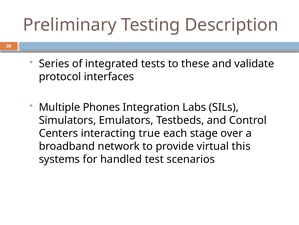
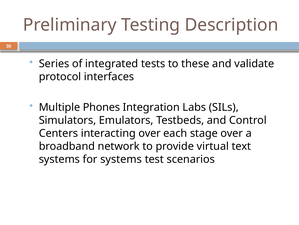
interacting true: true -> over (150, 133)
this: this -> text (241, 146)
for handled: handled -> systems (121, 159)
